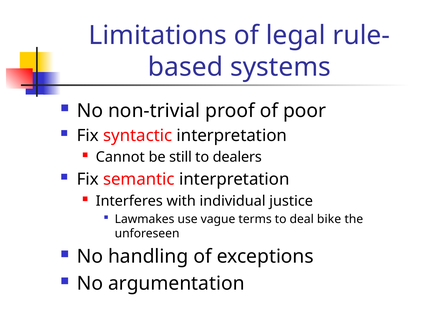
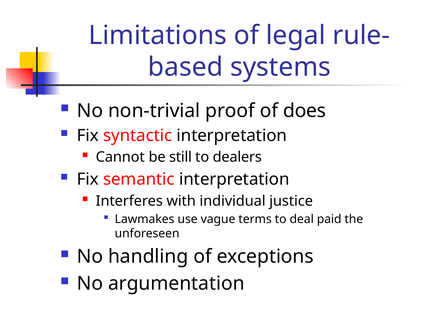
poor: poor -> does (305, 111)
bike: bike -> paid (329, 219)
